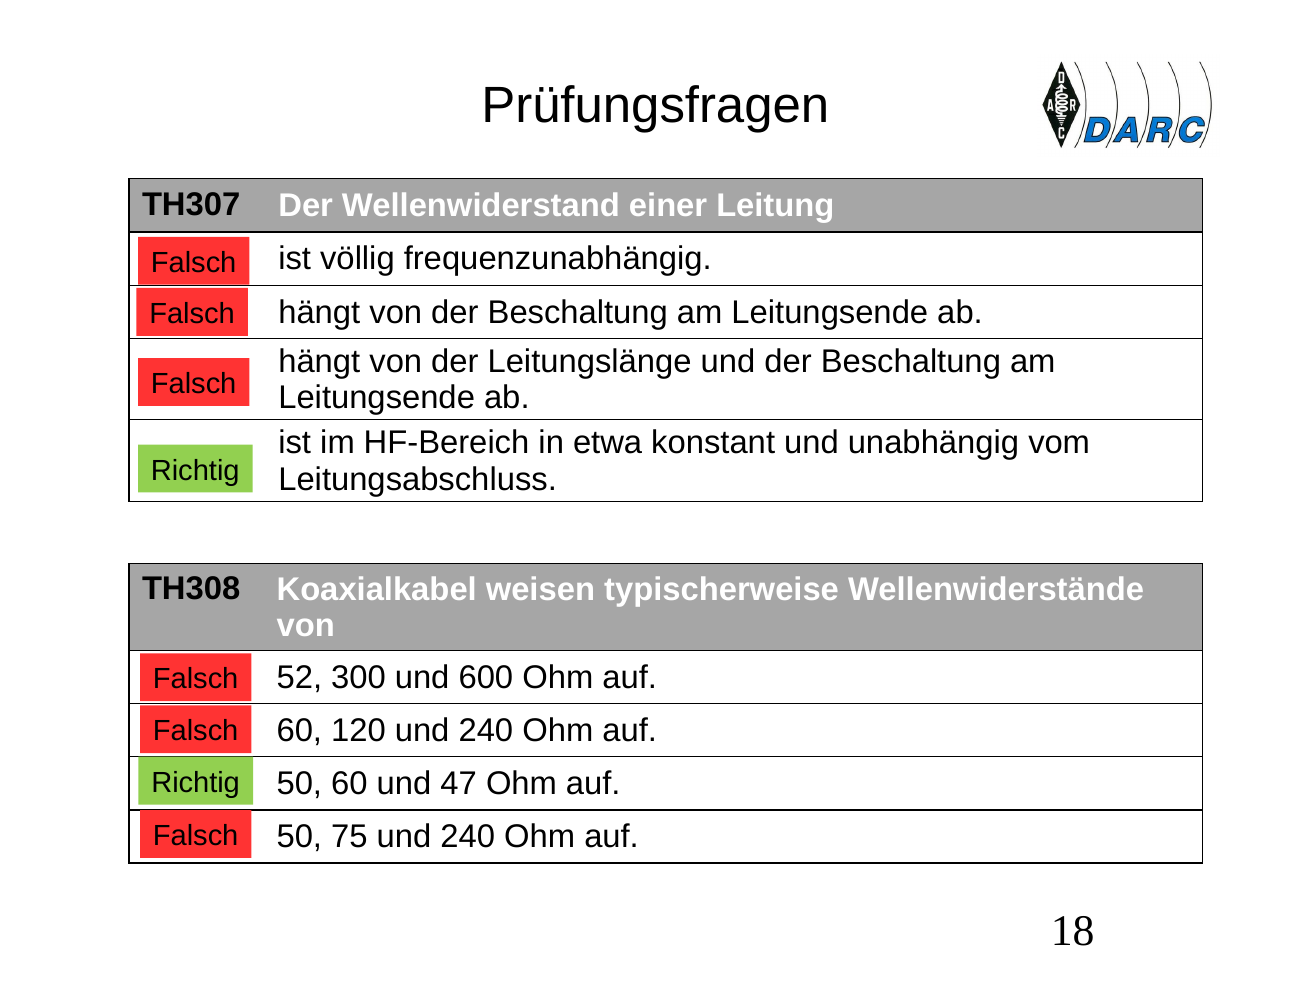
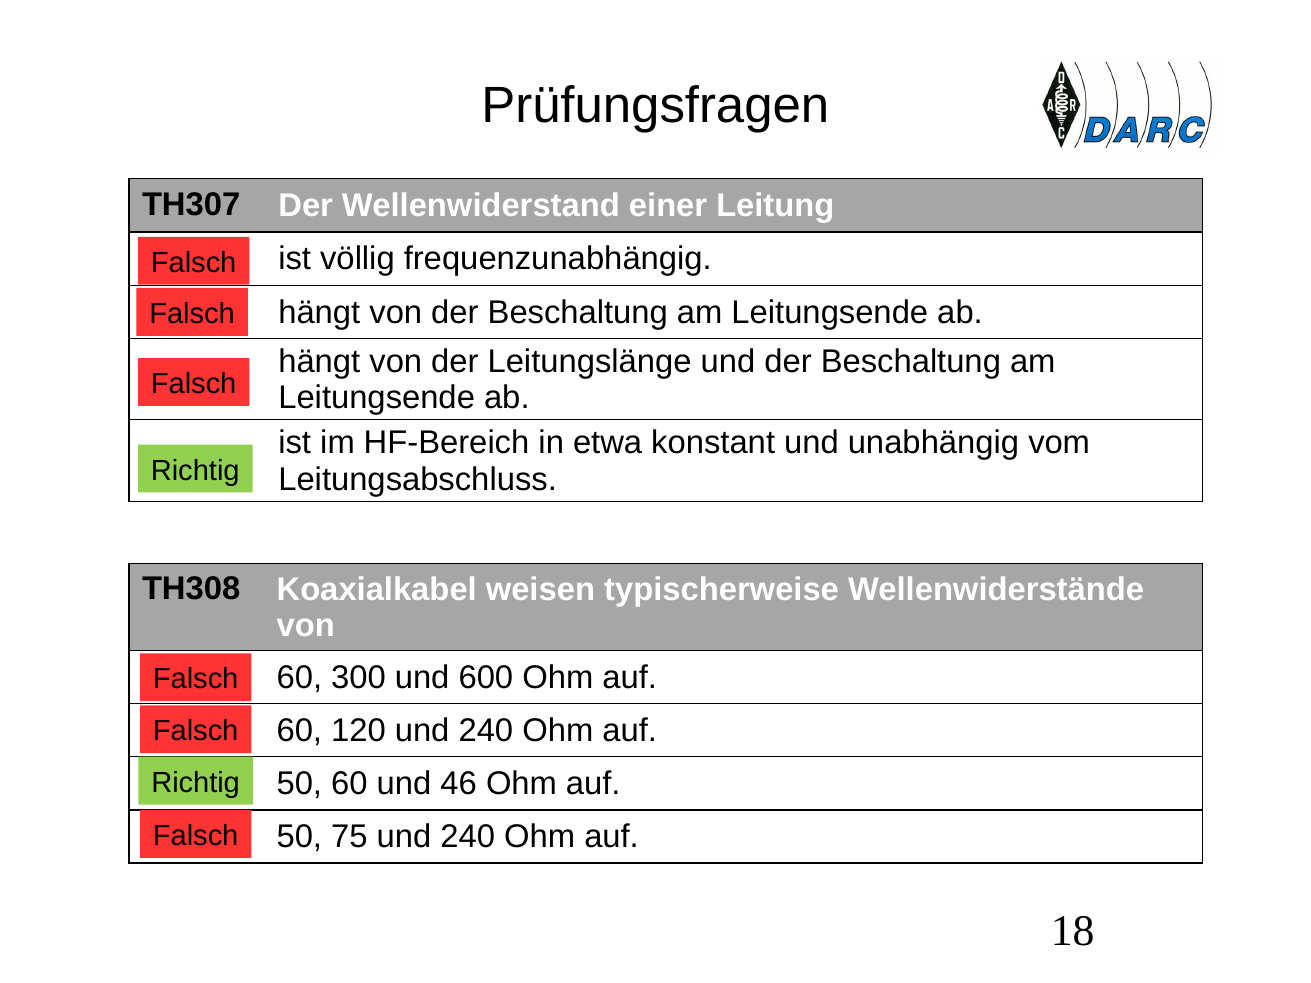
52: 52 -> 60 (299, 678)
47: 47 -> 46 (459, 784)
